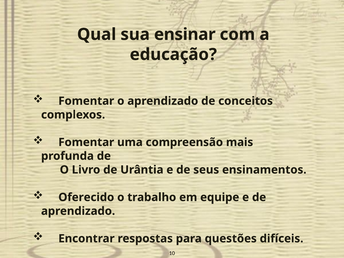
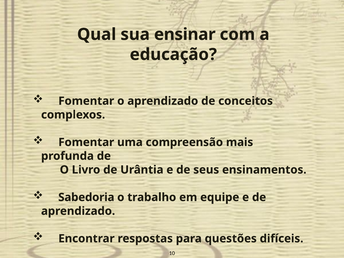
Oferecido: Oferecido -> Sabedoria (86, 197)
